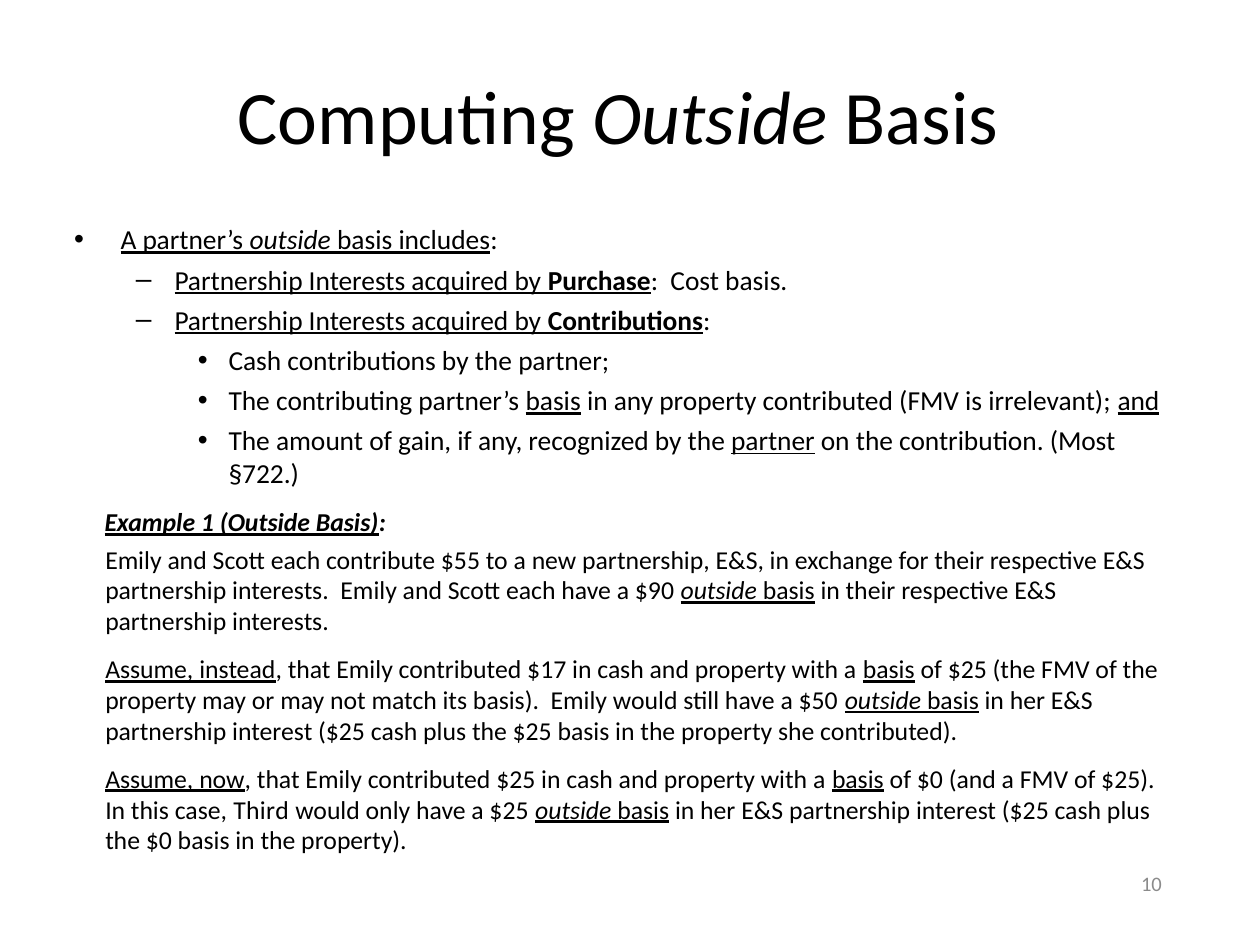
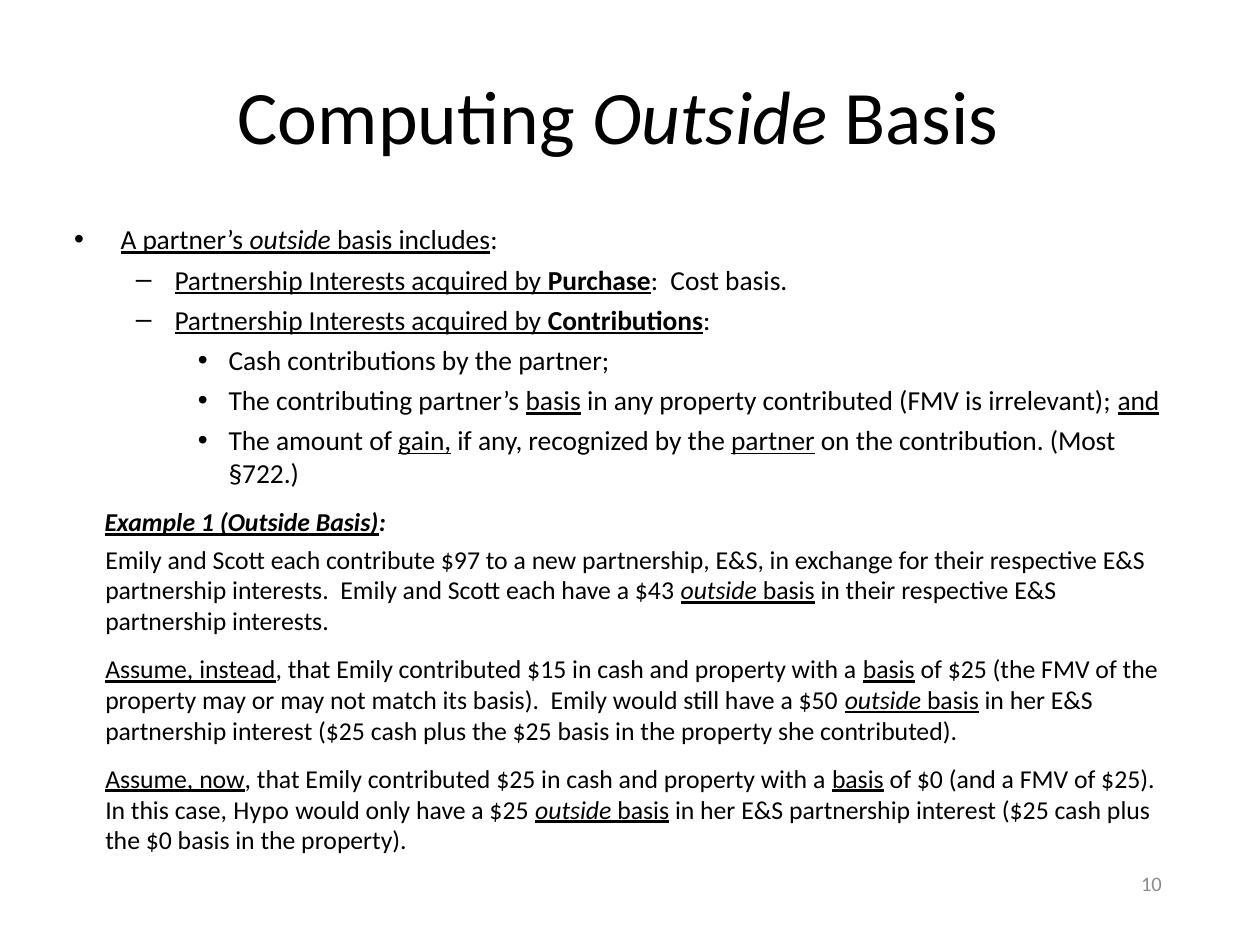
gain underline: none -> present (425, 442)
$55: $55 -> $97 (461, 561)
$90: $90 -> $43 (654, 592)
$17: $17 -> $15 (547, 670)
Third: Third -> Hypo (261, 811)
